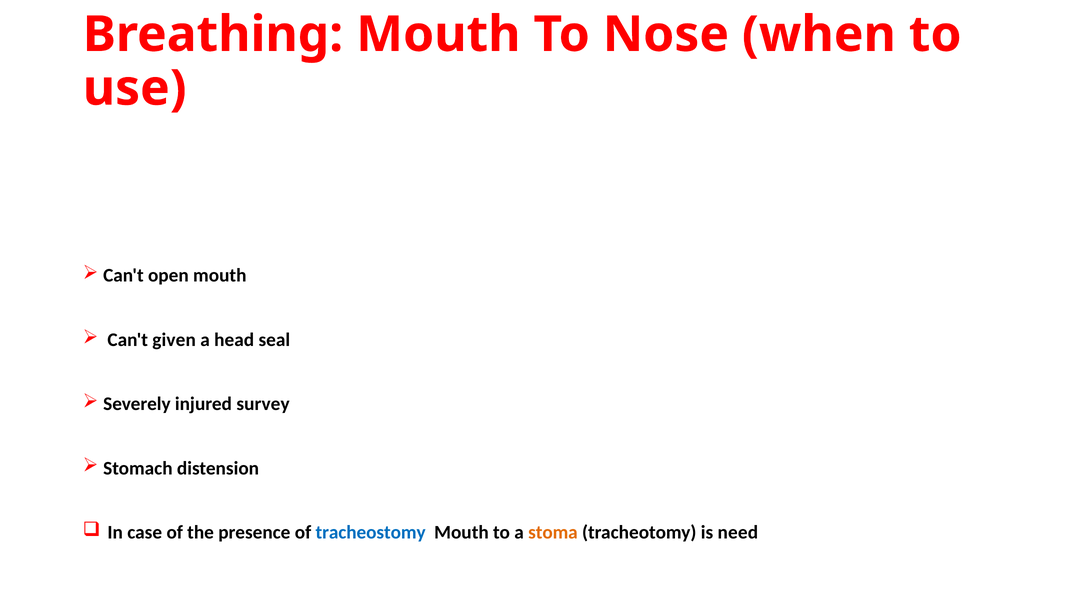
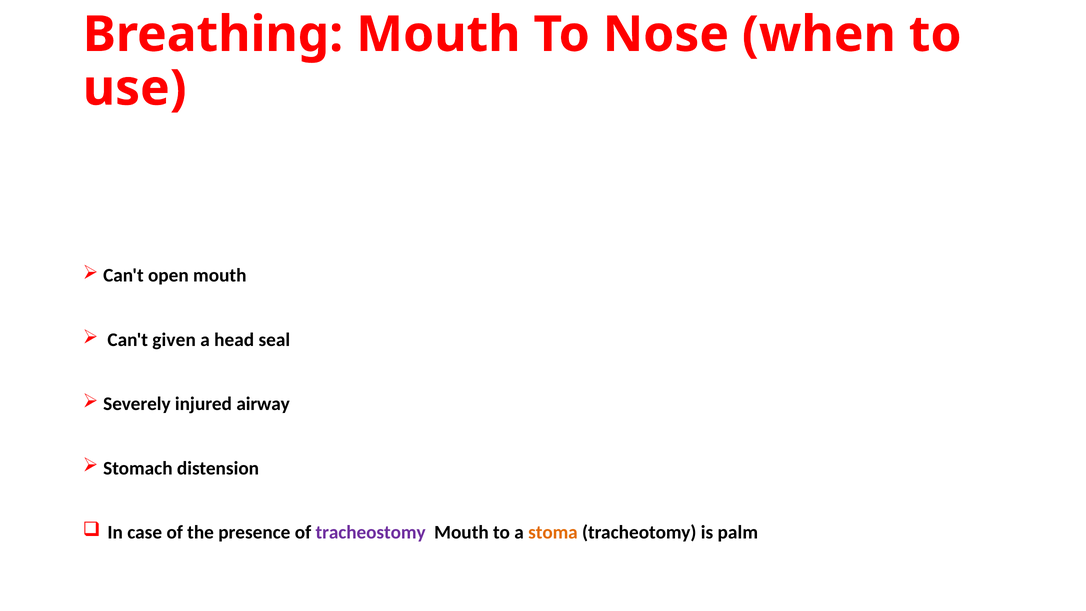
survey: survey -> airway (263, 404)
tracheostomy colour: blue -> purple (371, 532)
need: need -> palm (738, 532)
